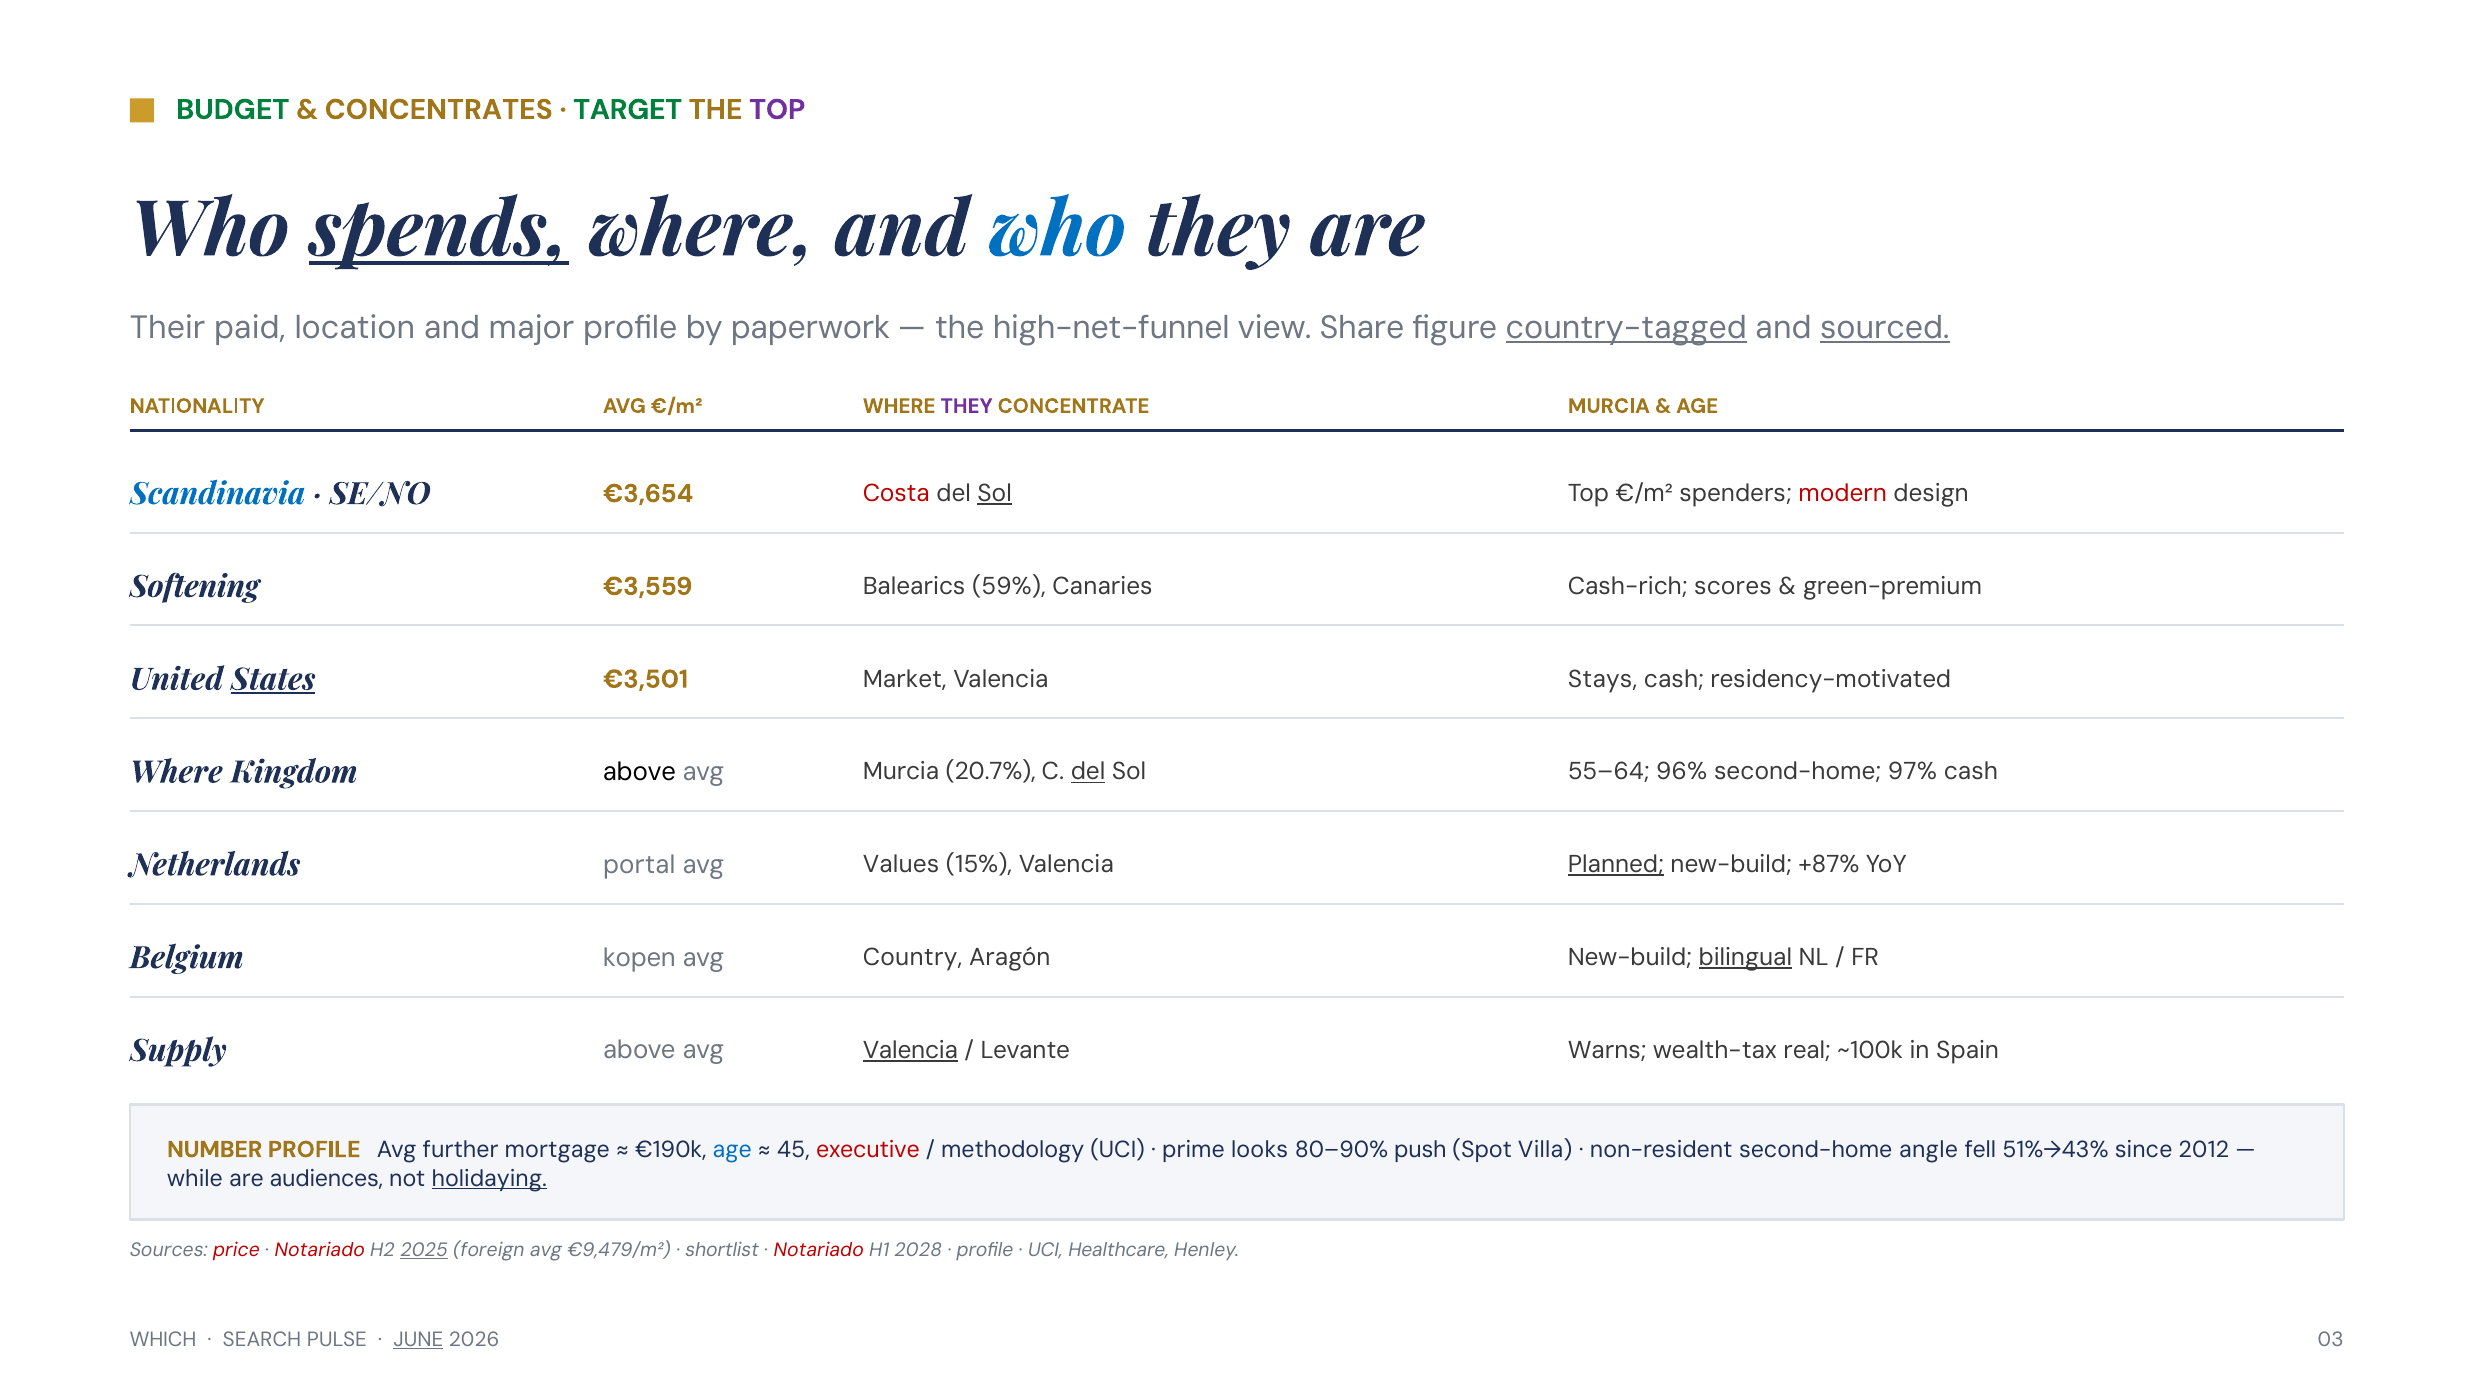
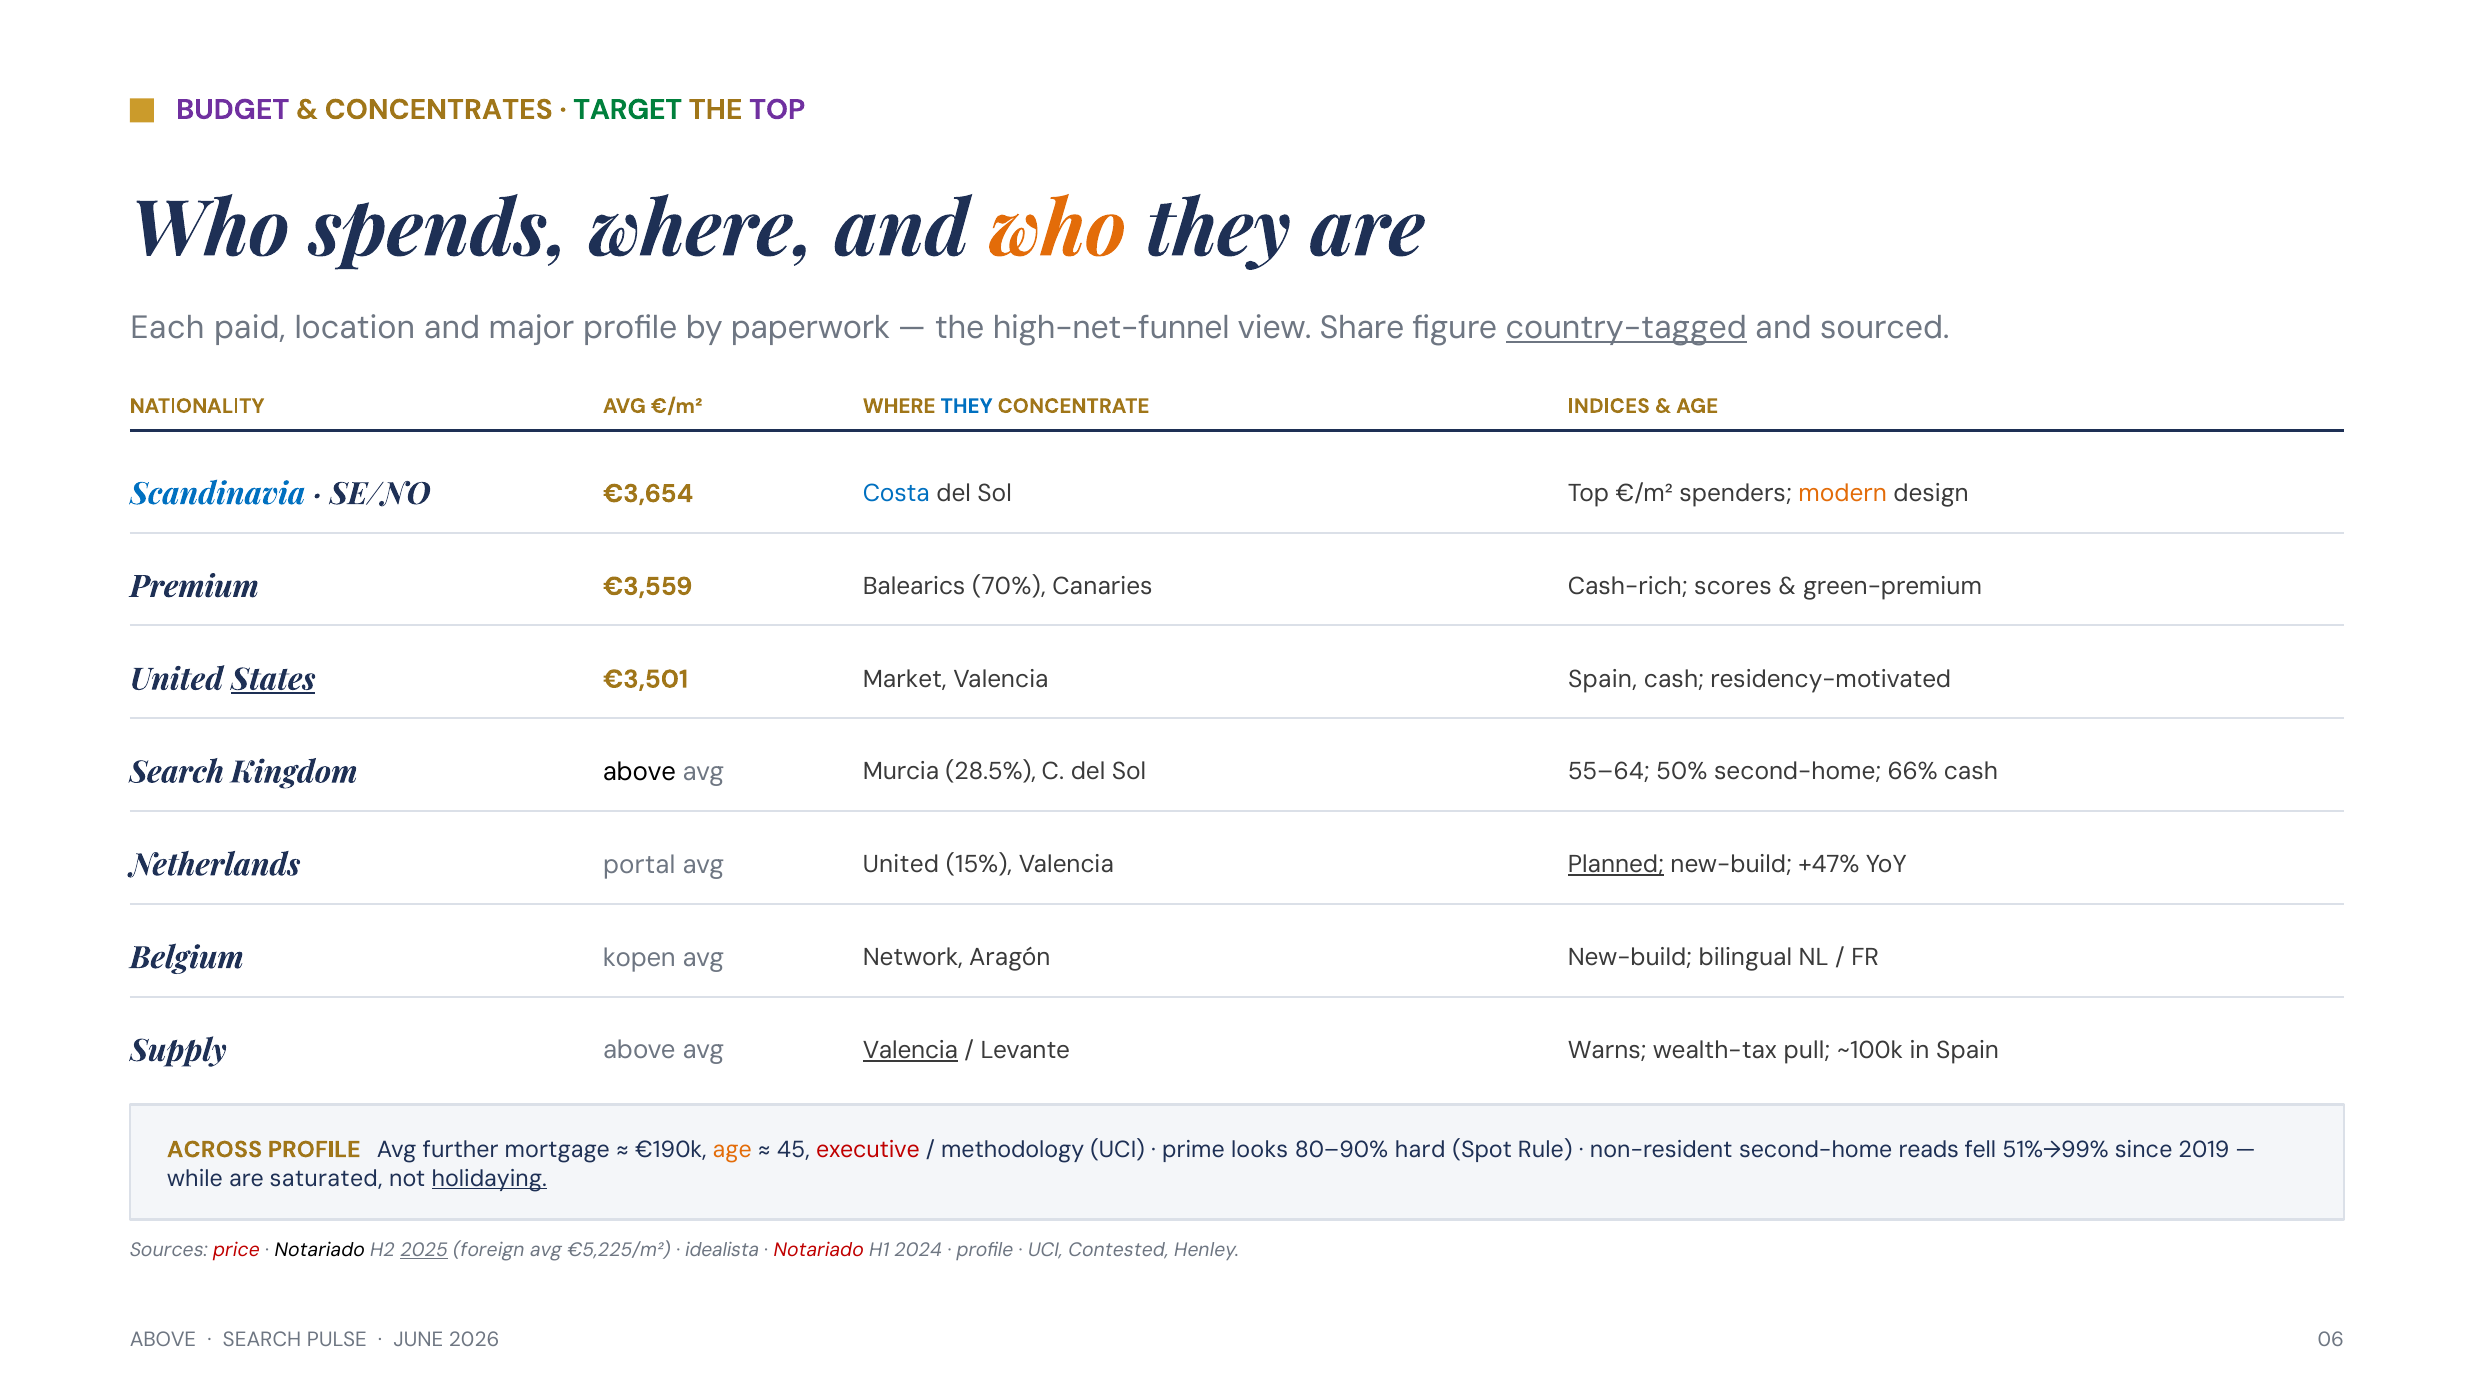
BUDGET colour: green -> purple (233, 110)
spends underline: present -> none (439, 230)
who colour: blue -> orange (1058, 230)
Their: Their -> Each (168, 328)
sourced underline: present -> none (1885, 328)
THEY colour: purple -> blue (967, 406)
CONCENTRATE MURCIA: MURCIA -> INDICES (1609, 406)
Costa colour: red -> blue (896, 493)
Sol underline: present -> none (995, 493)
modern colour: red -> orange (1843, 493)
Softening: Softening -> Premium (194, 587)
59%: 59% -> 70% (1009, 586)
Valencia Stays: Stays -> Spain (1603, 679)
Where: Where -> Search (177, 772)
20.7%: 20.7% -> 28.5% (991, 772)
del underline: present -> none (1088, 772)
96%: 96% -> 50% (1682, 772)
97%: 97% -> 66% (1913, 772)
avg Values: Values -> United (901, 864)
+87%: +87% -> +47% (1829, 864)
Country: Country -> Network (913, 957)
bilingual underline: present -> none (1745, 957)
real: real -> pull (1807, 1050)
NUMBER: NUMBER -> ACROSS (215, 1149)
age colour: blue -> orange (732, 1149)
push: push -> hard (1420, 1149)
Villa: Villa -> Rule (1545, 1149)
angle: angle -> reads (1929, 1149)
51%→43%: 51%→43% -> 51%→99% (2056, 1149)
2012: 2012 -> 2019 (2204, 1149)
audiences: audiences -> saturated (326, 1178)
Notariado colour: red -> black (320, 1250)
€9,479/m²: €9,479/m² -> €5,225/m² (619, 1250)
shortlist: shortlist -> idealista (722, 1250)
2028: 2028 -> 2024 (918, 1250)
Healthcare: Healthcare -> Contested (1119, 1250)
WHICH: WHICH -> ABOVE (163, 1339)
JUNE underline: present -> none (418, 1339)
03: 03 -> 06 (2331, 1339)
